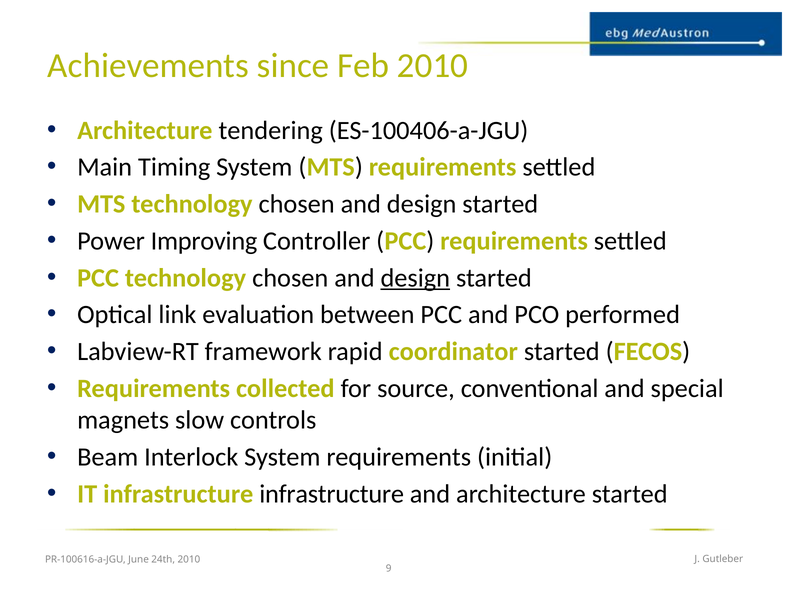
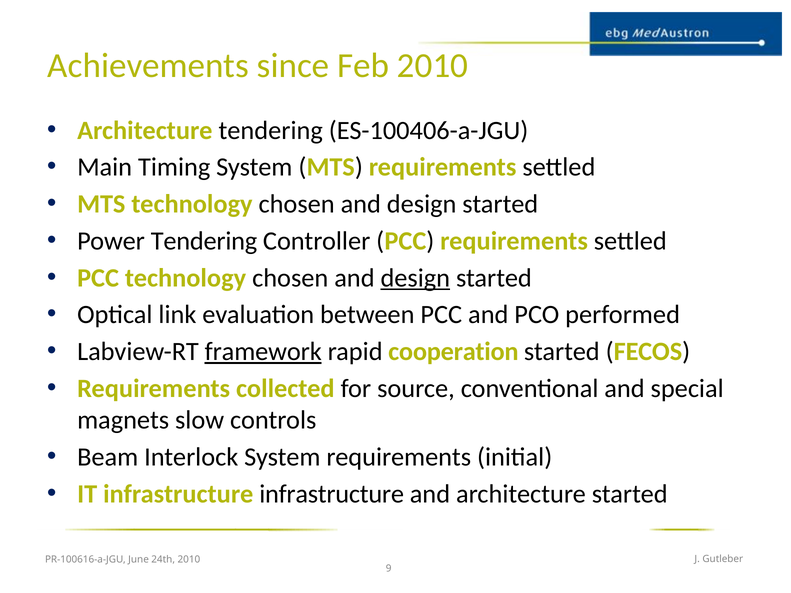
Power Improving: Improving -> Tendering (204, 241)
framework underline: none -> present (263, 352)
coordinator: coordinator -> cooperation (453, 352)
